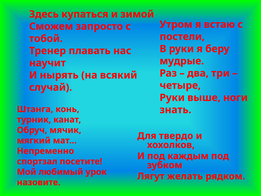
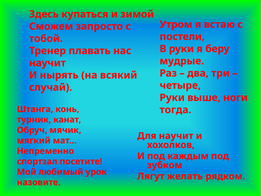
знать: знать -> тогда (175, 110)
Для твердо: твердо -> научит (176, 136)
